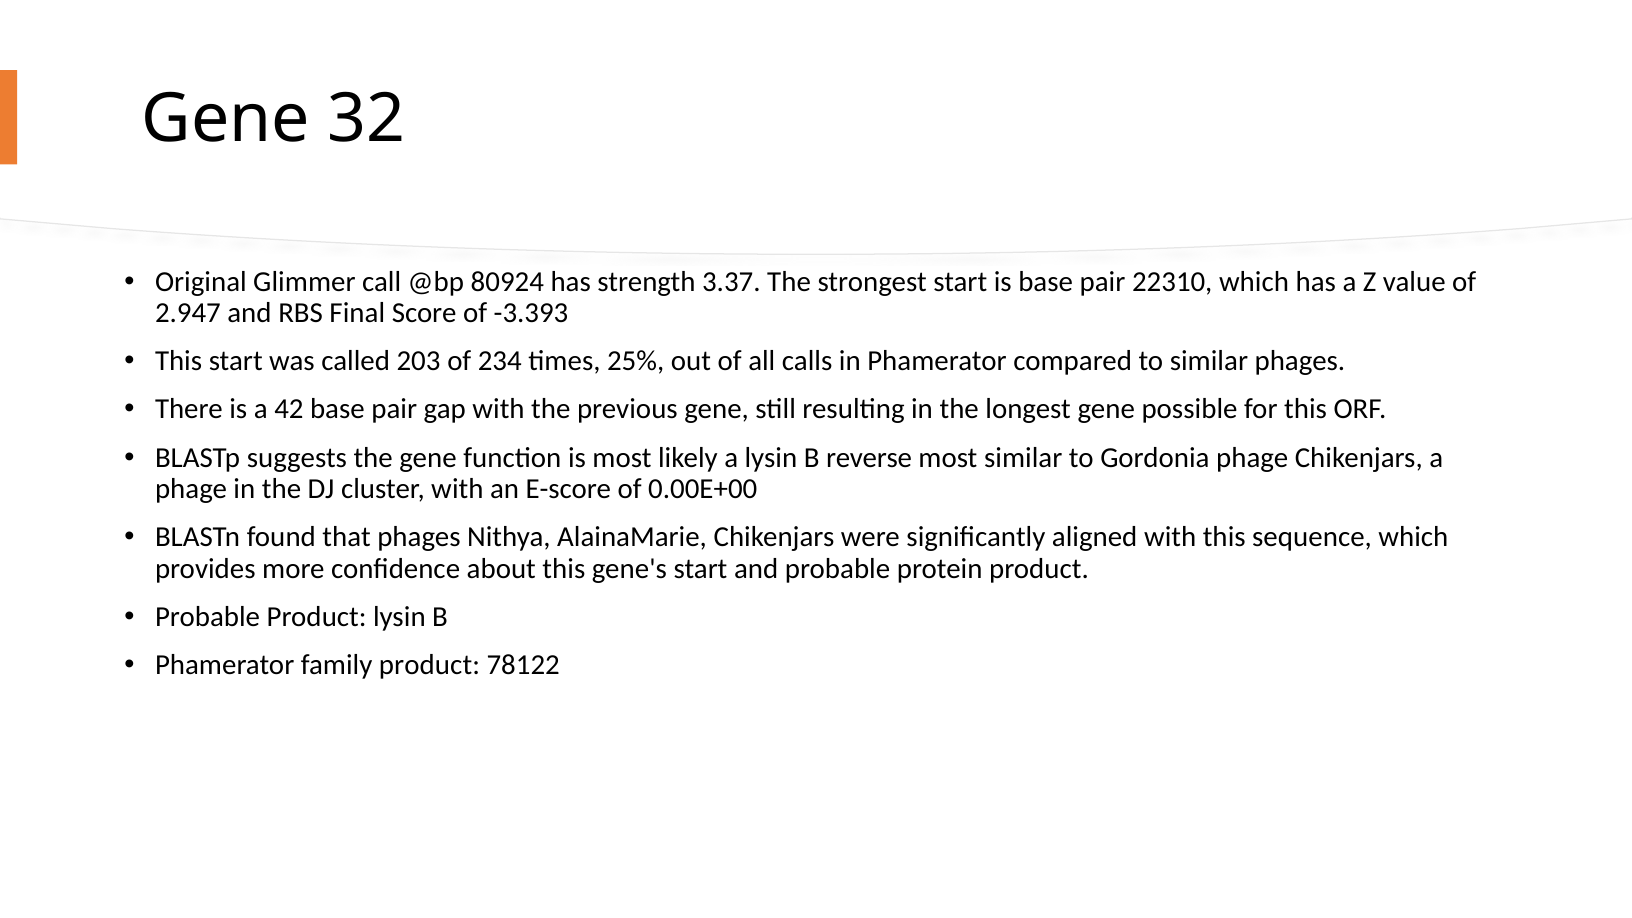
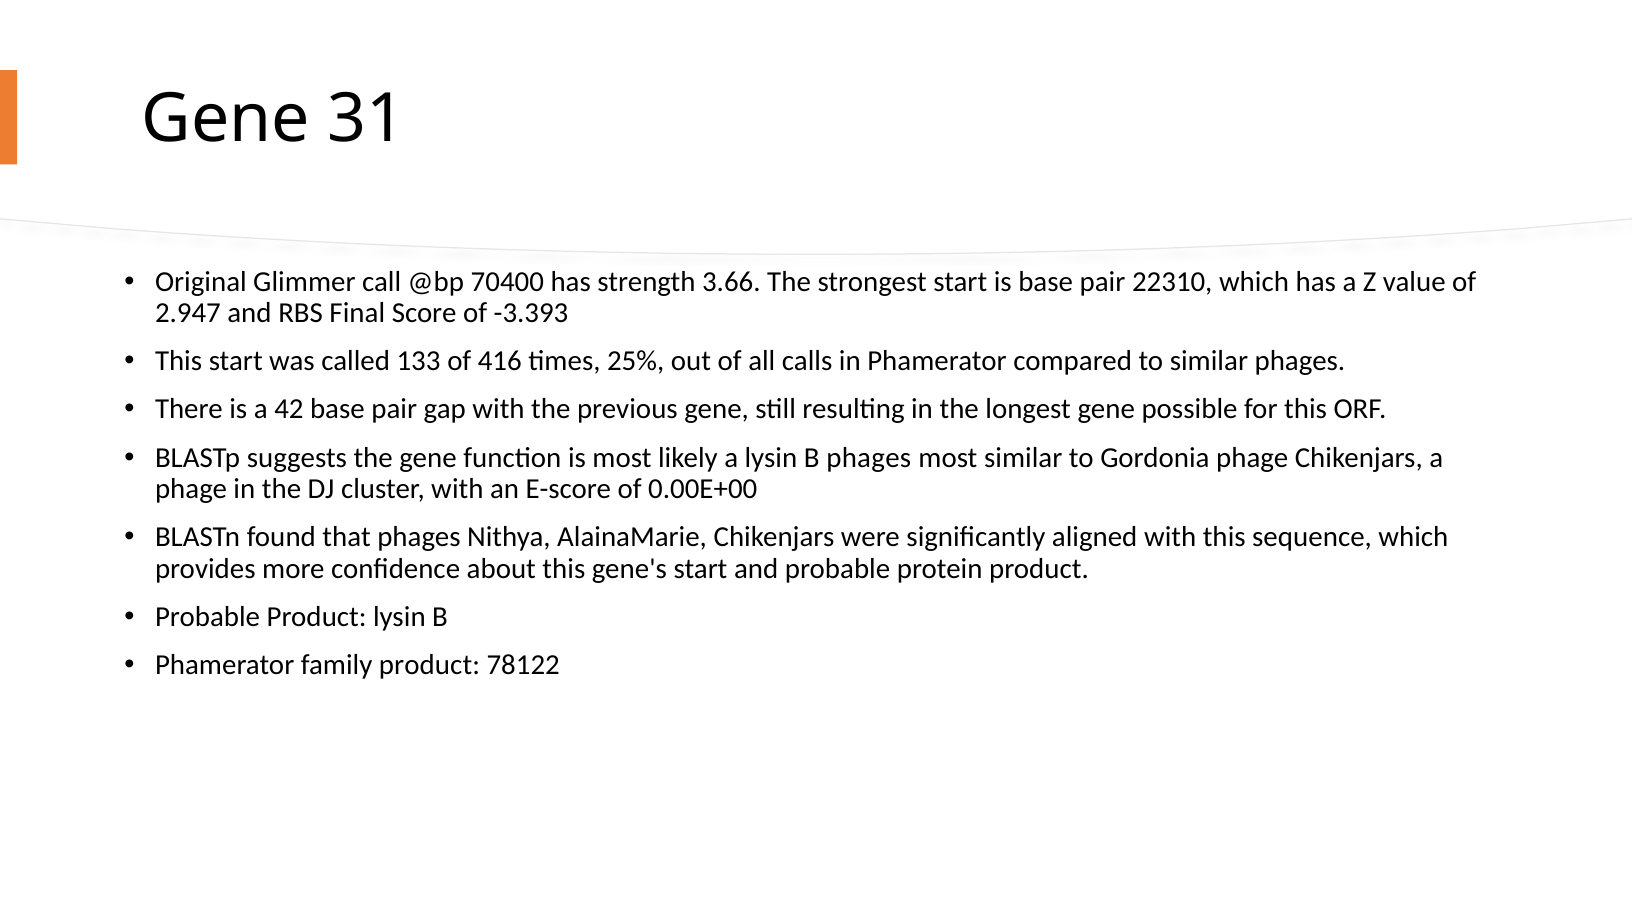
32: 32 -> 31 (366, 119)
80924: 80924 -> 70400 (507, 282)
3.37: 3.37 -> 3.66 (731, 282)
203: 203 -> 133 (419, 361)
234: 234 -> 416 (500, 361)
B reverse: reverse -> phages (869, 458)
